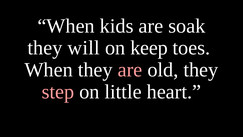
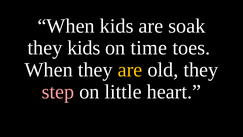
they will: will -> kids (84, 48)
keep: keep -> time (149, 48)
are colour: pink -> yellow (130, 70)
